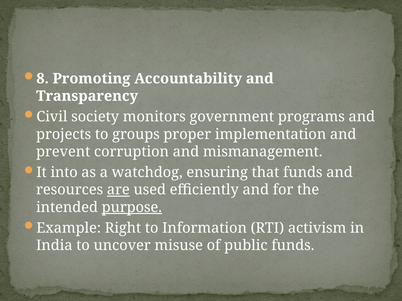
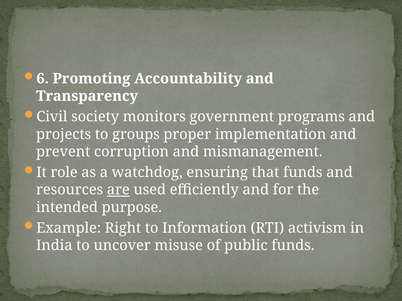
8: 8 -> 6 (43, 79)
into: into -> role (64, 173)
purpose underline: present -> none (132, 208)
